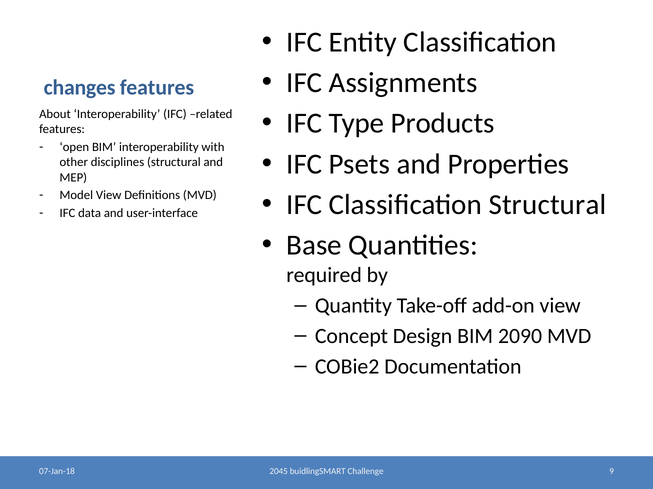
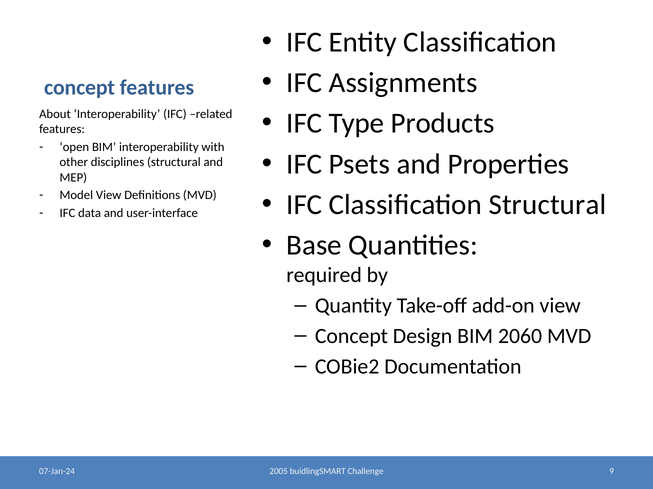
changes: changes -> concept (80, 88)
2090: 2090 -> 2060 (520, 336)
07-Jan-18: 07-Jan-18 -> 07-Jan-24 (57, 472)
2045: 2045 -> 2005 (279, 472)
